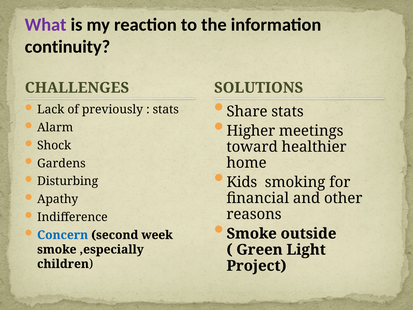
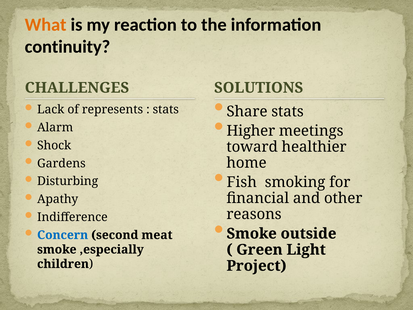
What colour: purple -> orange (46, 25)
previously: previously -> represents (112, 110)
Kids: Kids -> Fish (242, 182)
week: week -> meat (157, 235)
